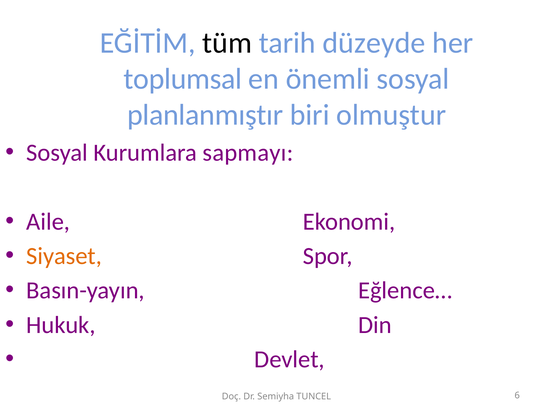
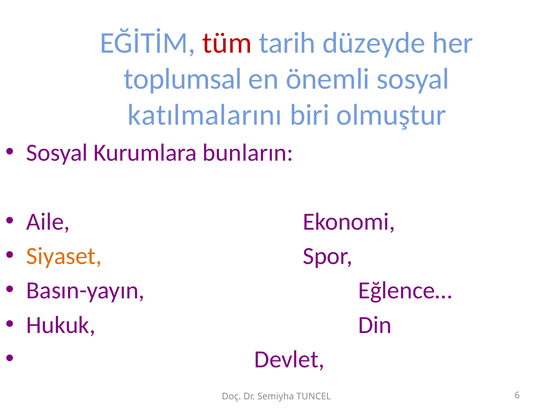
tüm colour: black -> red (227, 43)
planlanmıştır: planlanmıştır -> katılmalarını (205, 115)
sapmayı: sapmayı -> bunların (248, 153)
